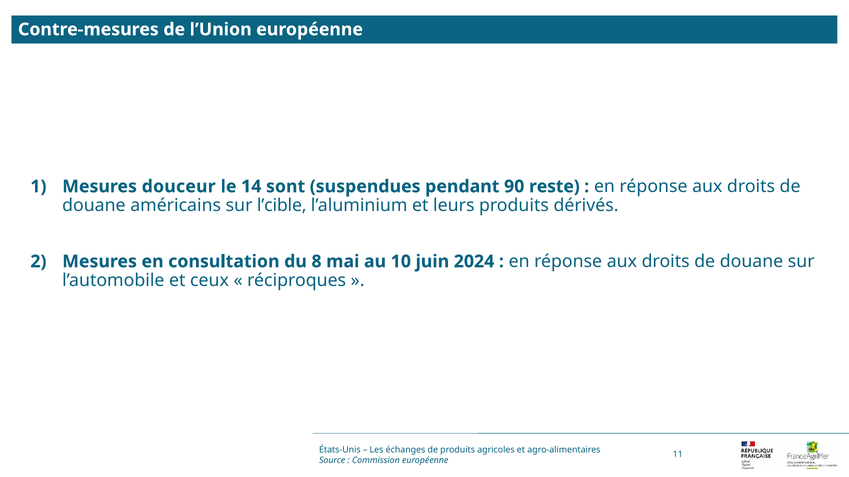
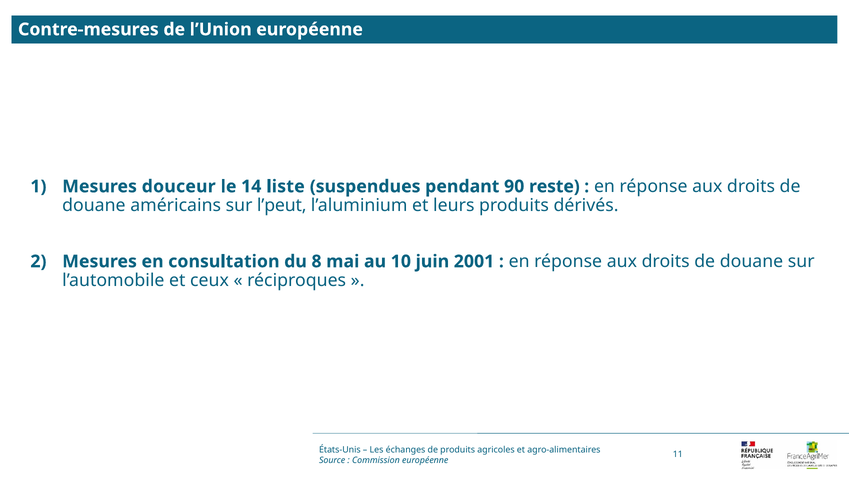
sont: sont -> liste (286, 187)
l’cible: l’cible -> l’peut (282, 206)
2024: 2024 -> 2001 (474, 262)
